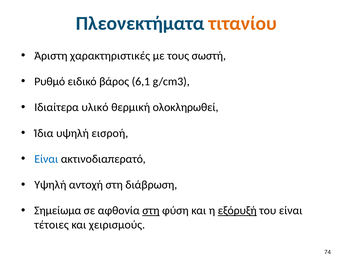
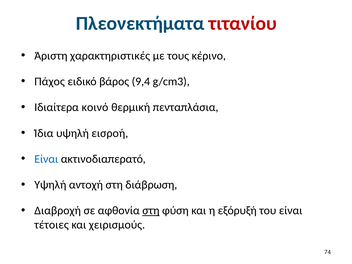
τιτανίου colour: orange -> red (243, 23)
σωστή: σωστή -> κέρινο (209, 56)
Ρυθμό: Ρυθμό -> Πάχος (50, 82)
6,1: 6,1 -> 9,4 (141, 82)
υλικό: υλικό -> κοινό (95, 107)
ολοκληρωθεί: ολοκληρωθεί -> πενταπλάσια (186, 107)
Σημείωμα: Σημείωμα -> Διαβροχή (58, 211)
εξόρυξή underline: present -> none (237, 211)
